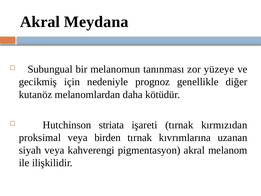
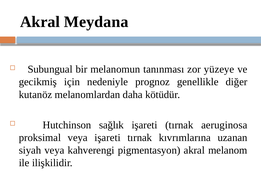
striata: striata -> sağlık (111, 125)
kırmızıdan: kırmızıdan -> aeruginosa (224, 125)
veya birden: birden -> işareti (107, 137)
